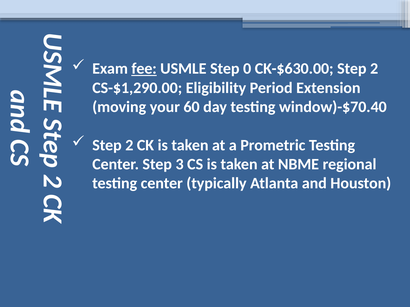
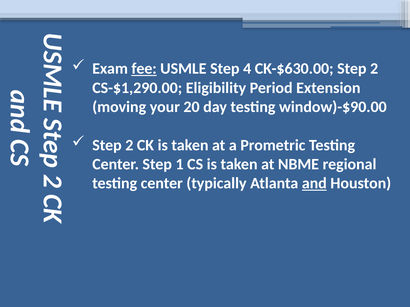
0: 0 -> 4 (247, 69)
60: 60 -> 20 (192, 107)
window)-$70.40: window)-$70.40 -> window)-$90.00 (333, 107)
3: 3 -> 1 (180, 164)
and underline: none -> present (314, 184)
